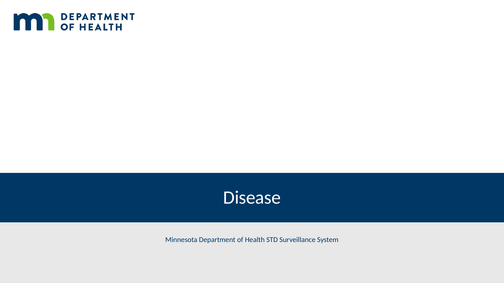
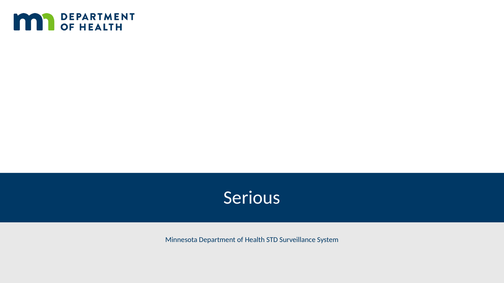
Disease: Disease -> Serious (252, 198)
